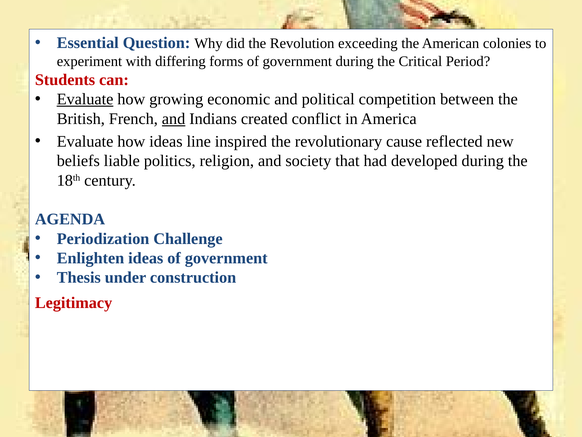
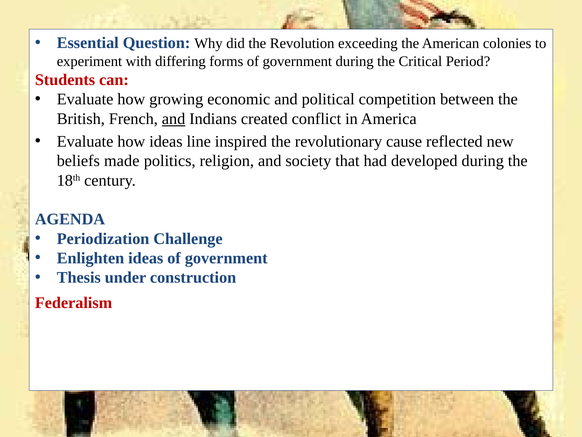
Evaluate underline: present -> none (85, 99)
liable: liable -> made (122, 161)
Legitimacy: Legitimacy -> Federalism (74, 303)
